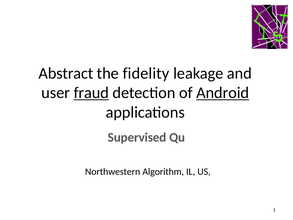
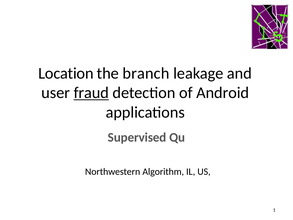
Abstract: Abstract -> Location (66, 73)
fidelity: fidelity -> branch (146, 73)
Android underline: present -> none (223, 93)
